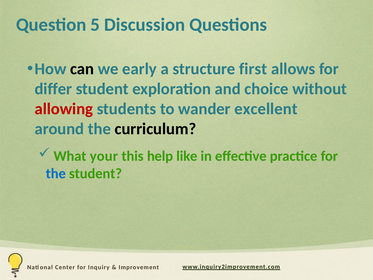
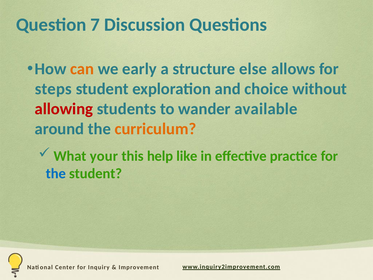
5: 5 -> 7 (95, 25)
can colour: black -> orange (82, 69)
first: first -> else (253, 69)
differ: differ -> steps (53, 89)
excellent: excellent -> available (266, 109)
curriculum colour: black -> orange (155, 129)
